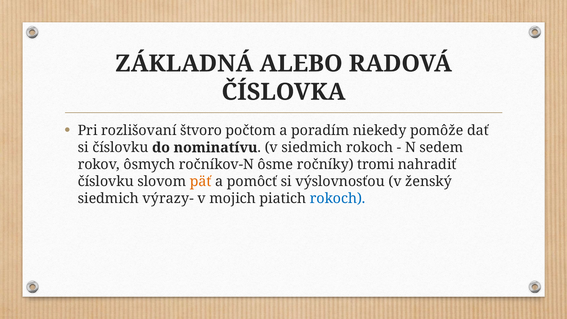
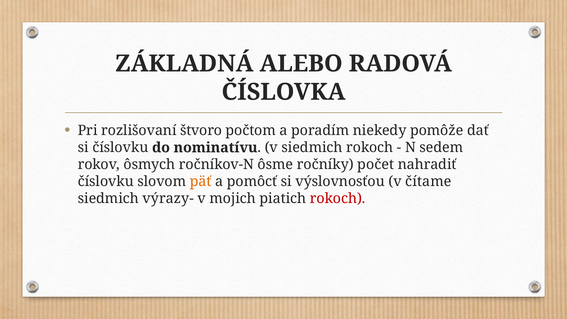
tromi: tromi -> počet (376, 165)
ženský: ženský -> čítame (428, 182)
rokoch colour: blue -> red (338, 199)
